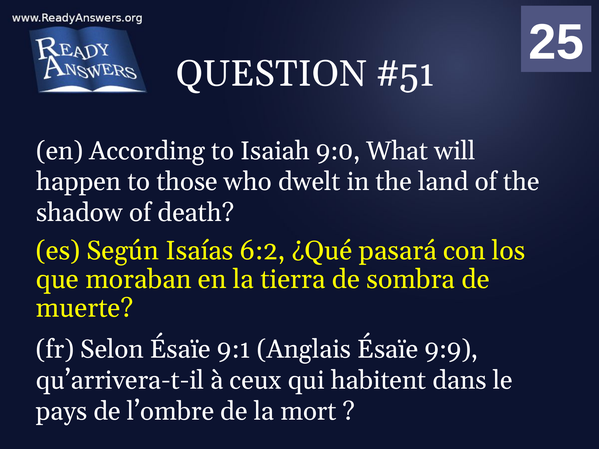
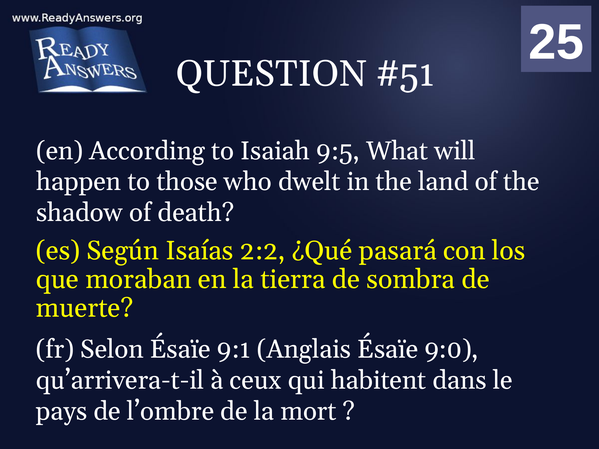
9:0: 9:0 -> 9:5 (338, 151)
6:2: 6:2 -> 2:2 (263, 251)
9:9: 9:9 -> 9:0 (451, 350)
